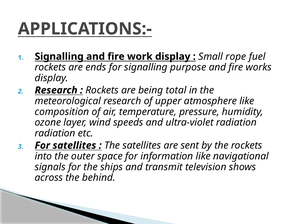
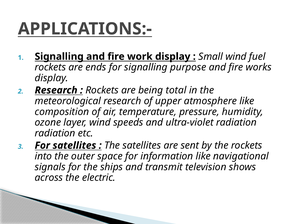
Small rope: rope -> wind (236, 57)
behind: behind -> electric (99, 178)
